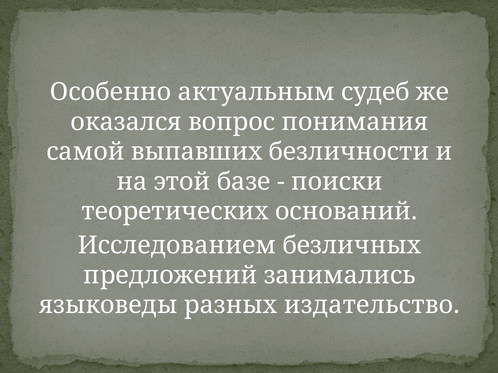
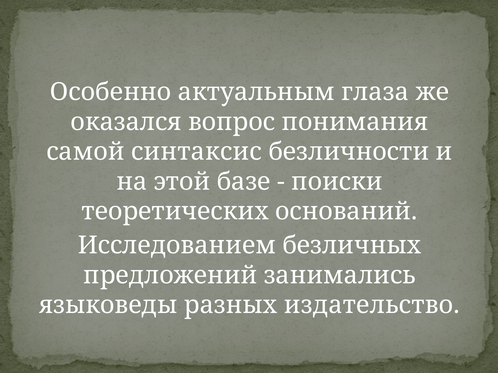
судеб: судеб -> глаза (375, 92)
выпавших: выпавших -> синтаксис (196, 152)
